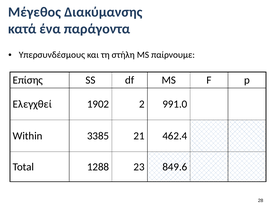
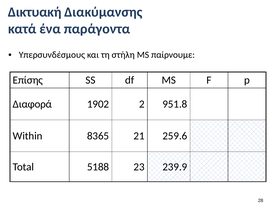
Μέγεθος: Μέγεθος -> Δικτυακή (35, 12)
Ελεγχθεί: Ελεγχθεί -> Διαφορά (32, 104)
991.0: 991.0 -> 951.8 (175, 104)
3385: 3385 -> 8365 (98, 136)
462.4: 462.4 -> 259.6 (175, 136)
1288: 1288 -> 5188 (98, 167)
849.6: 849.6 -> 239.9 (175, 167)
